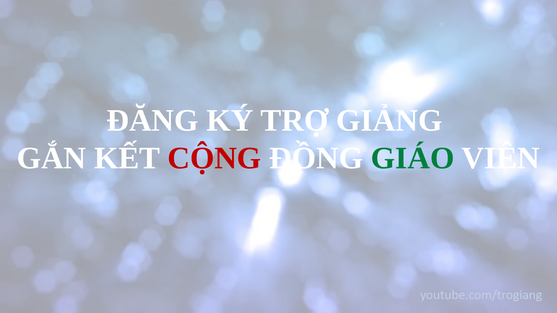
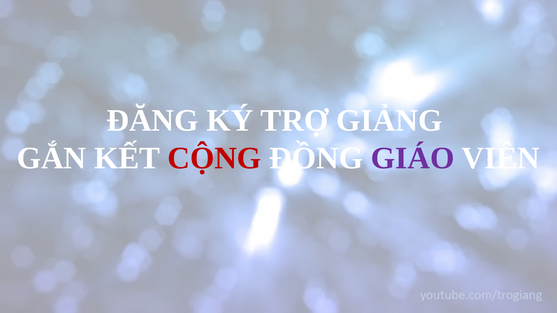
GIÁO colour: green -> purple (413, 158)
